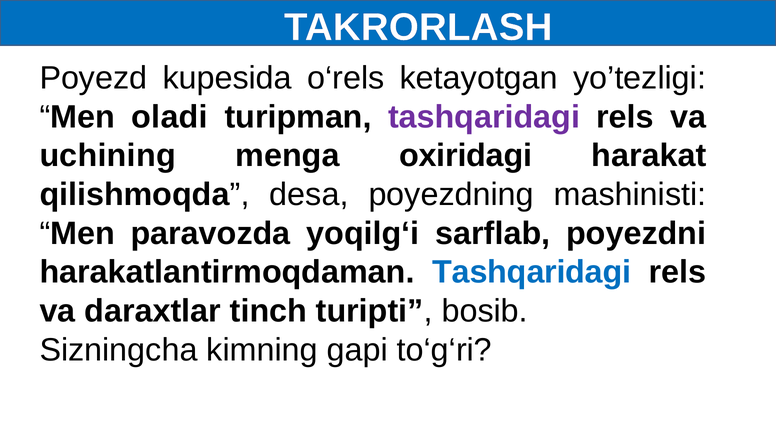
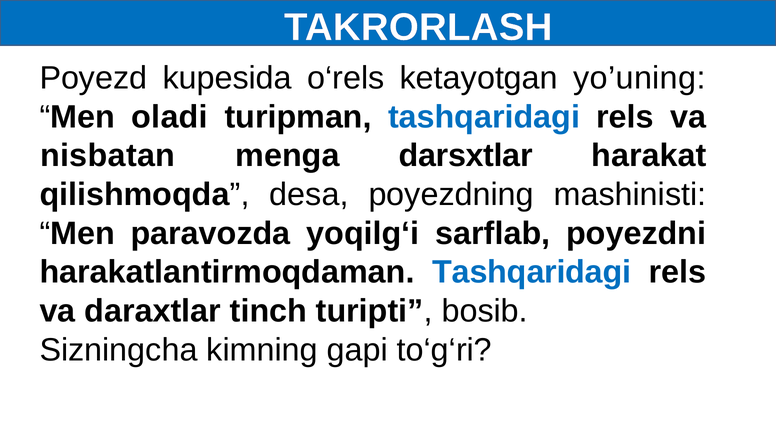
yo’tezligi: yo’tezligi -> yo’uning (639, 78)
tashqaridagi colour: purple -> blue (484, 117)
uchining: uchining -> nisbatan (108, 156)
oxiridagi: oxiridagi -> darsxtlar (466, 156)
